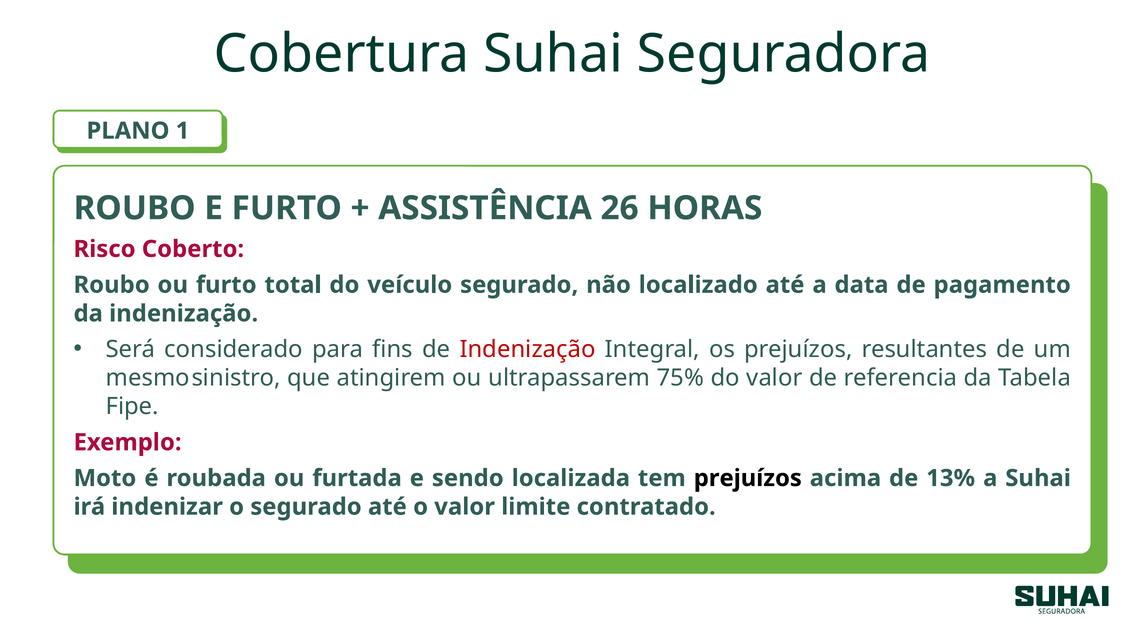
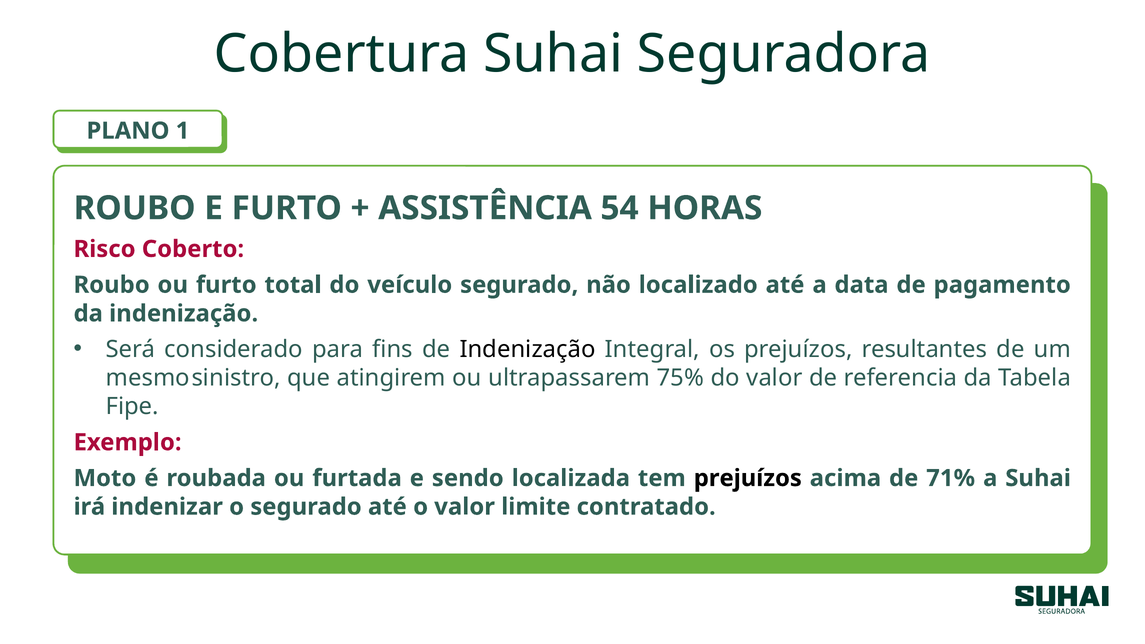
26: 26 -> 54 (620, 208)
Indenização colour: red -> black (528, 349)
13%: 13% -> 71% (951, 478)
